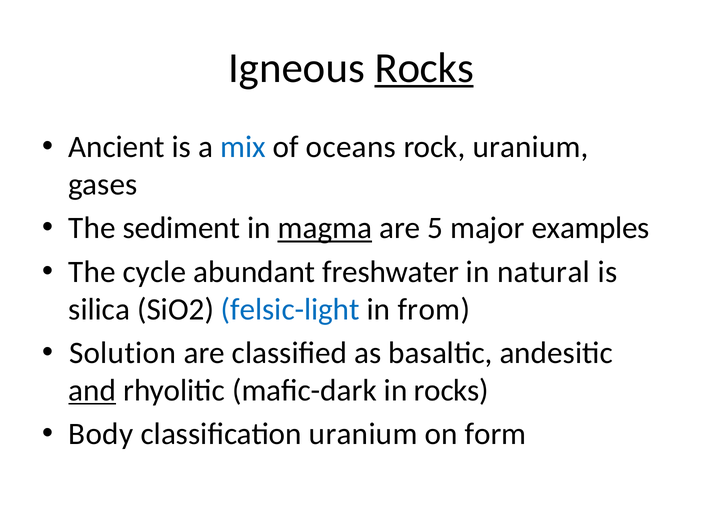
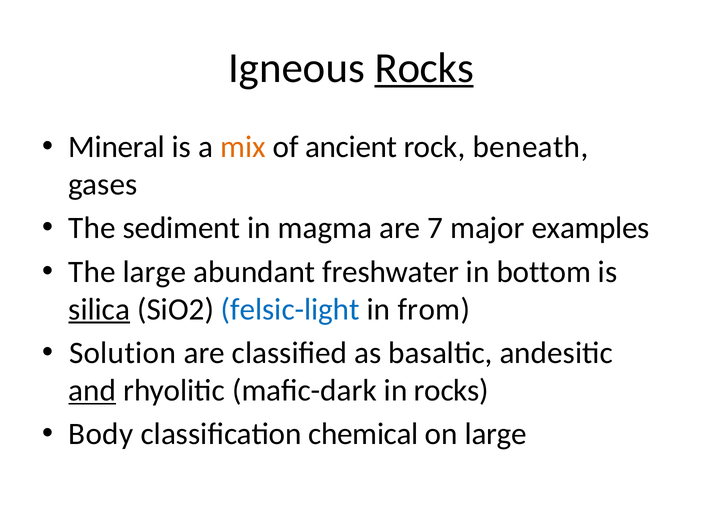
Ancient: Ancient -> Mineral (117, 147)
mix colour: blue -> orange (243, 147)
oceans: oceans -> ancient (351, 147)
rock uranium: uranium -> beneath (531, 147)
magma underline: present -> none (325, 228)
5: 5 -> 7 (435, 228)
The cycle: cycle -> large (154, 272)
natural: natural -> bottom (544, 272)
silica underline: none -> present (99, 310)
classification uranium: uranium -> chemical (363, 434)
on form: form -> large (496, 434)
